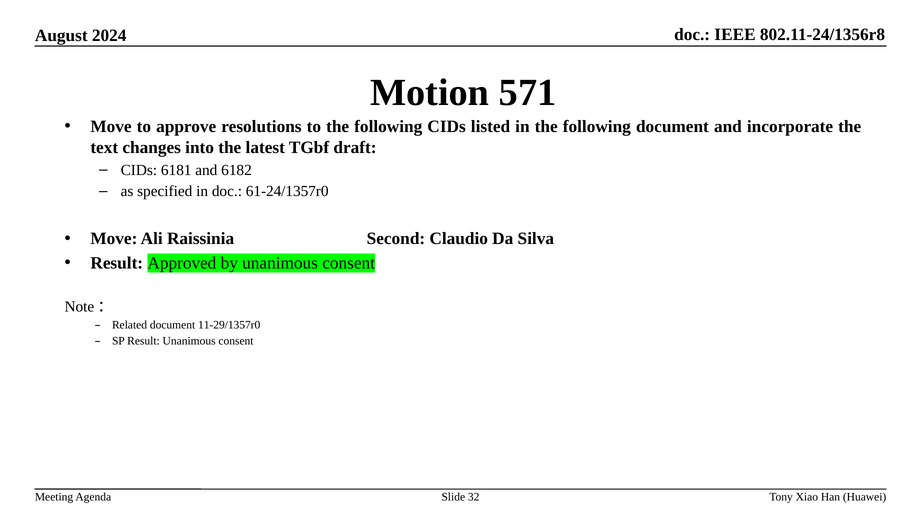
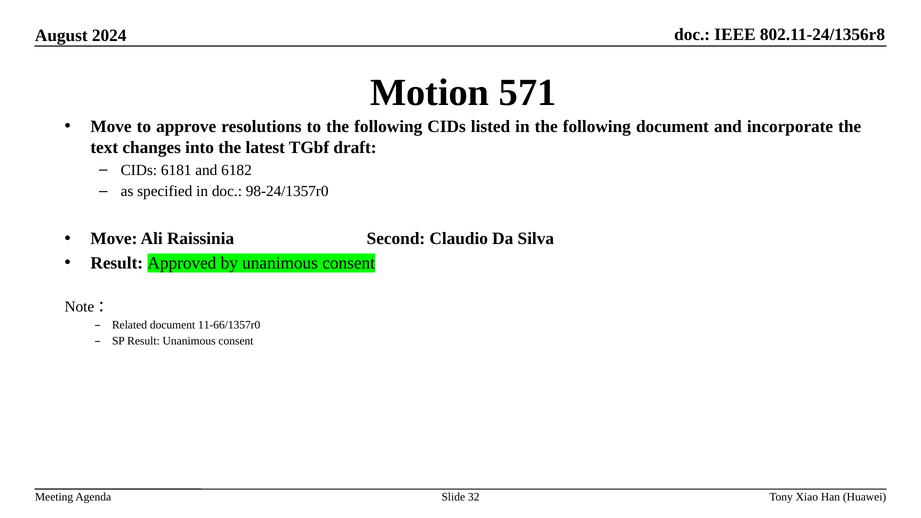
61-24/1357r0: 61-24/1357r0 -> 98-24/1357r0 (287, 191)
11-29/1357r0: 11-29/1357r0 -> 11-66/1357r0 (229, 325)
